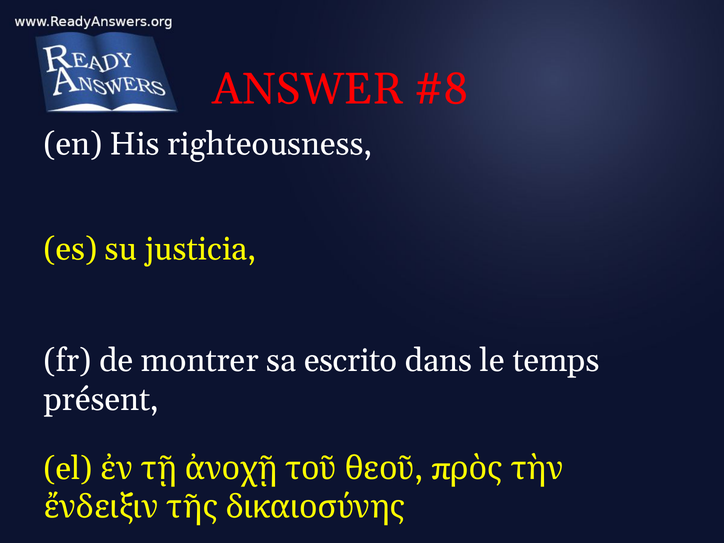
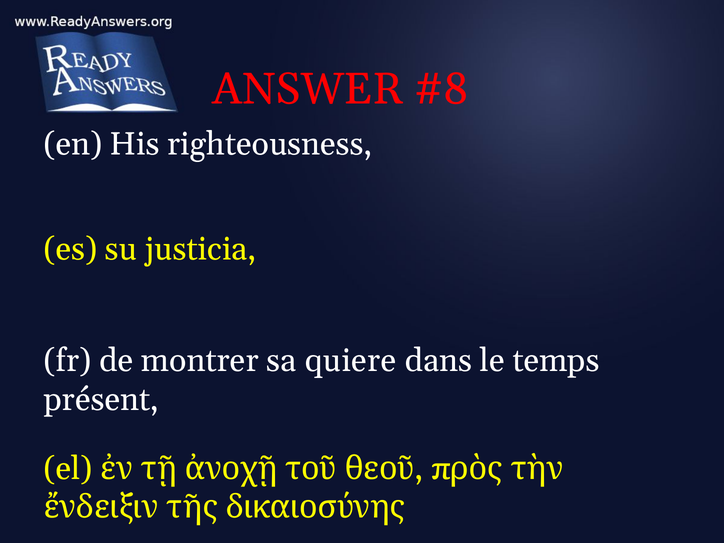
escrito: escrito -> quiere (350, 361)
